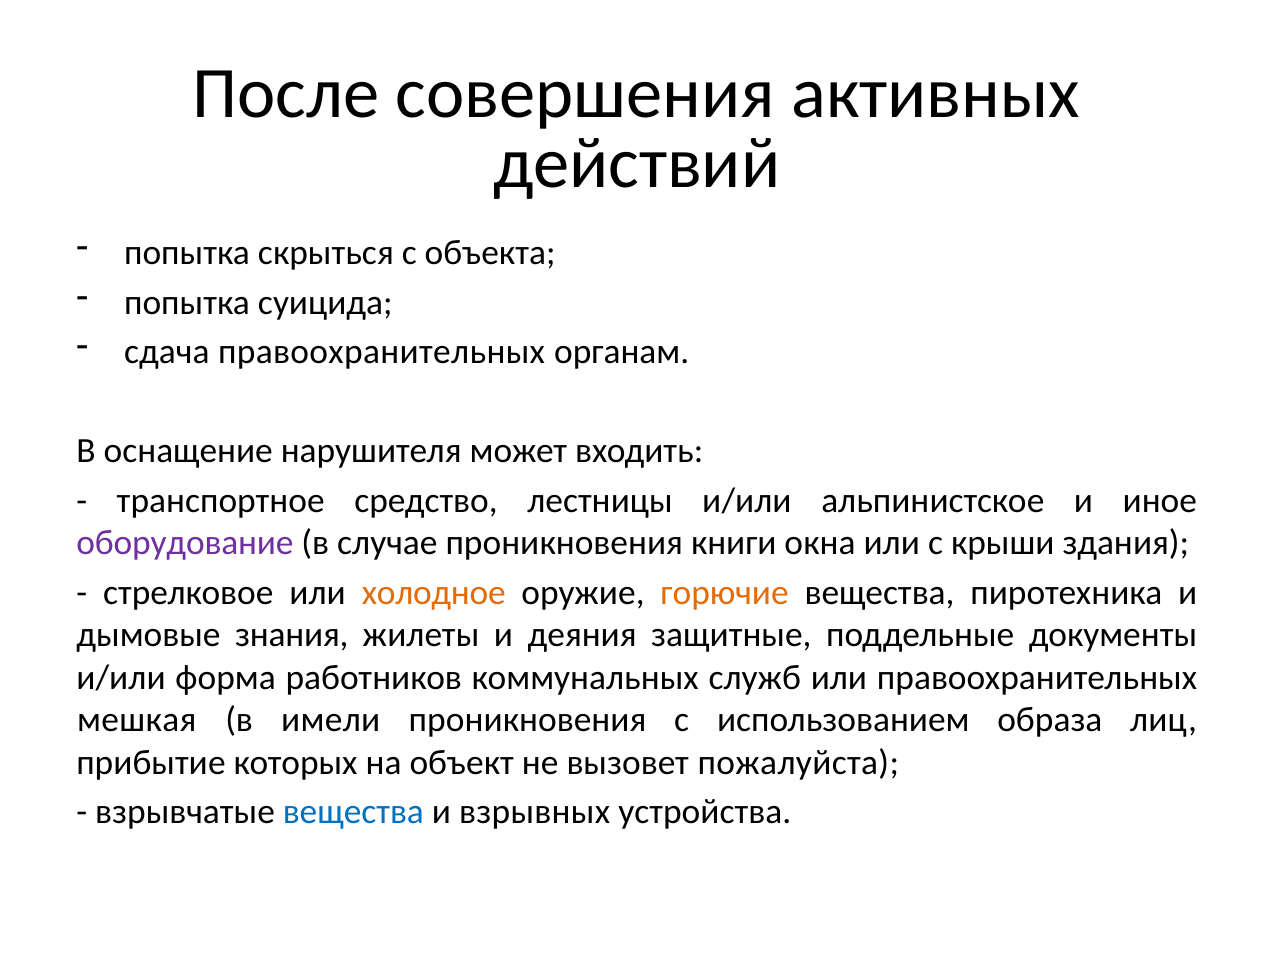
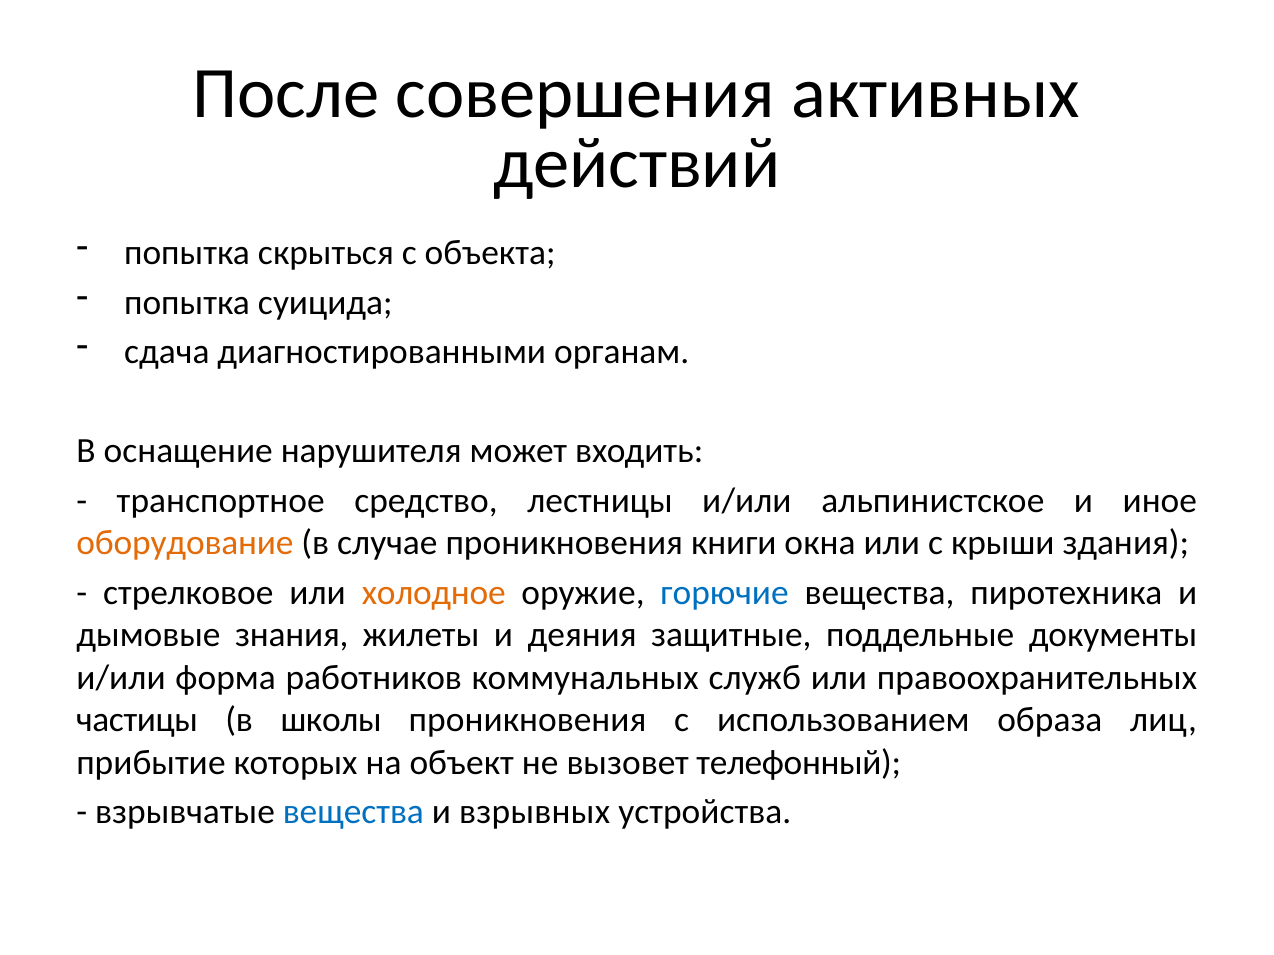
сдача правоохранительных: правоохранительных -> диагностированными (382, 352)
оборудование colour: purple -> orange (185, 543)
горючие colour: orange -> blue (725, 593)
мешкая: мешкая -> частицы (137, 720)
имели: имели -> школы (331, 720)
пожалуйста: пожалуйста -> телефонный (799, 763)
